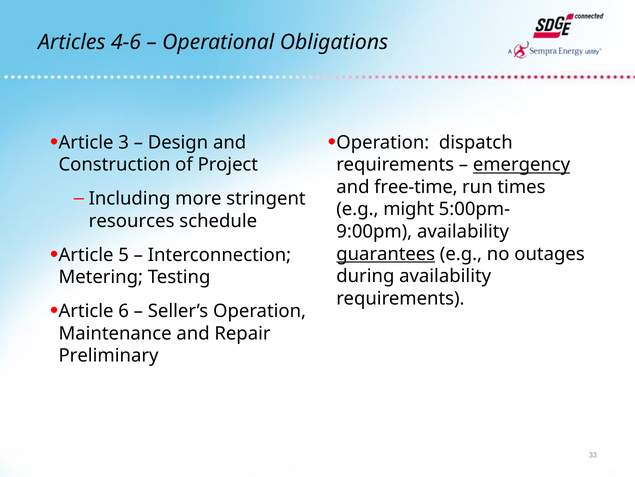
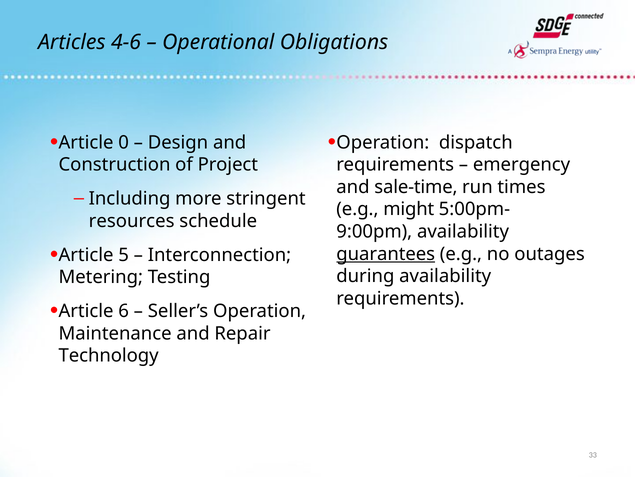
3: 3 -> 0 (124, 142)
emergency underline: present -> none (522, 165)
free-time: free-time -> sale-time (416, 187)
Preliminary: Preliminary -> Technology (109, 355)
